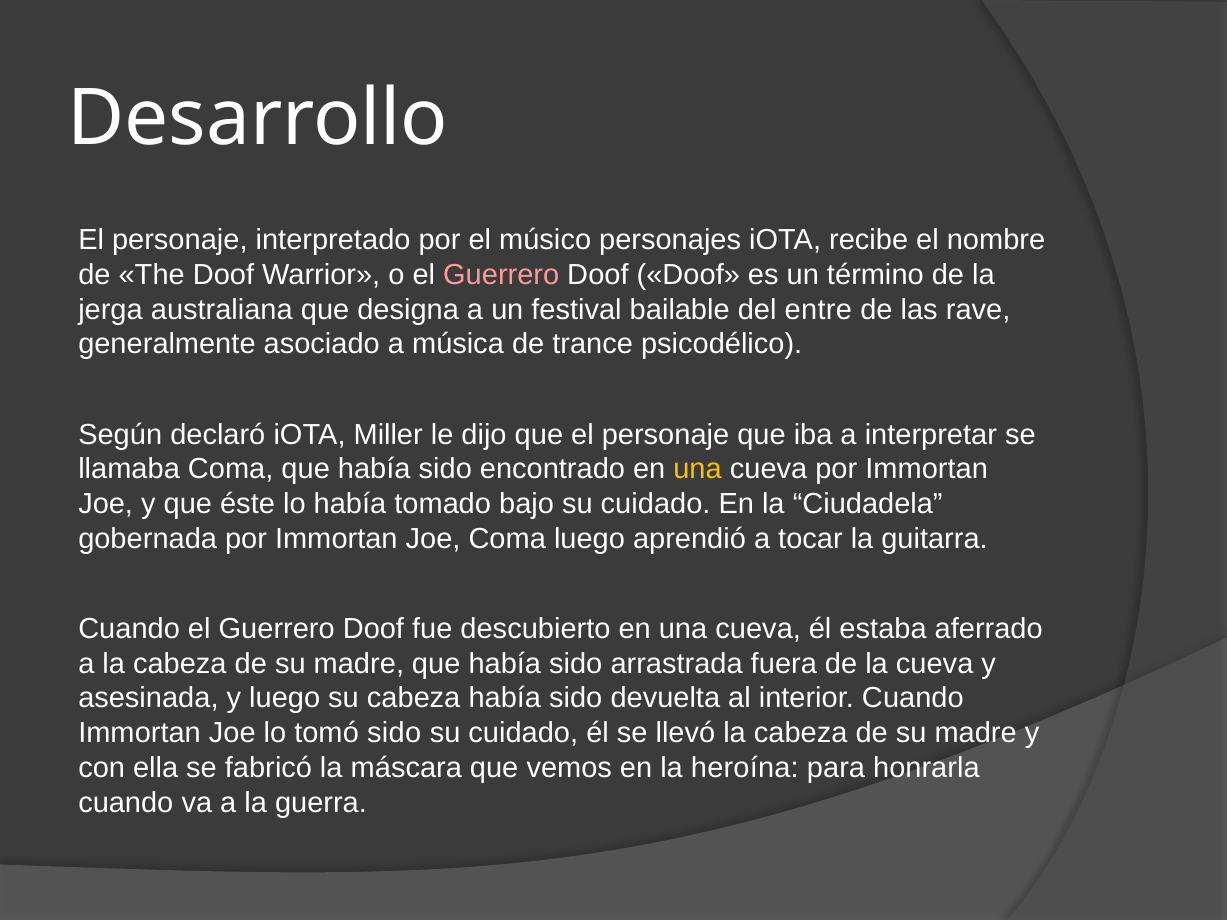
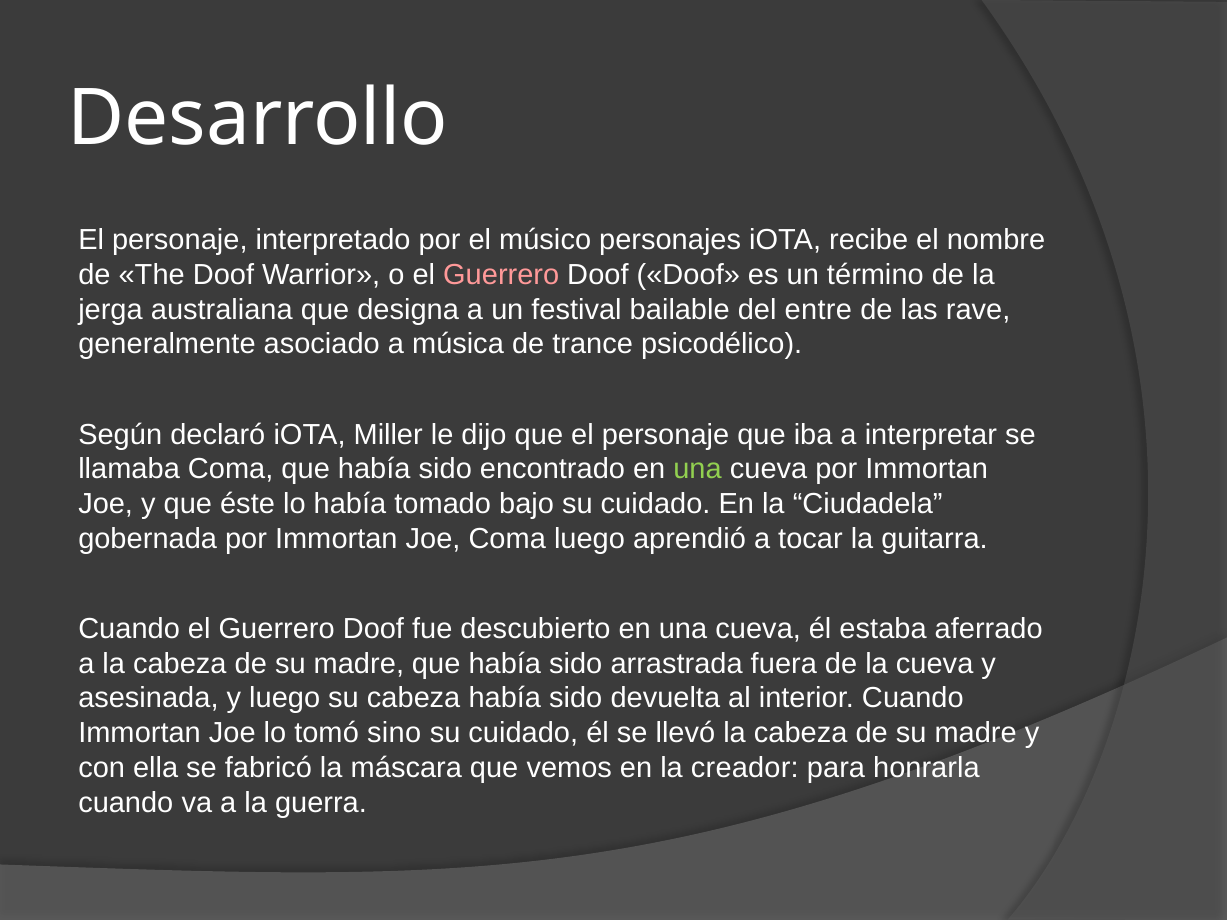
una colour: yellow -> light green (698, 469)
tomó sido: sido -> sino (394, 733)
heroína: heroína -> creador (745, 768)
